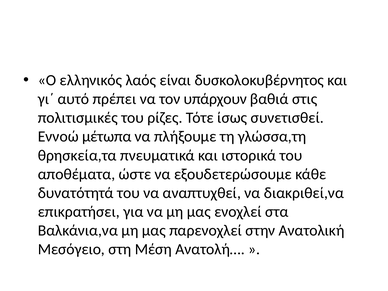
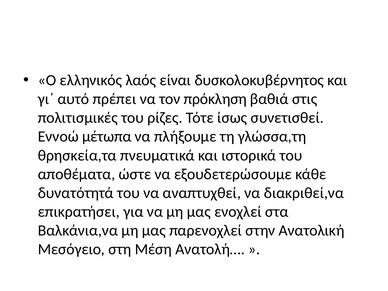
υπάρχουν: υπάρχουν -> πρόκληση (215, 99)
